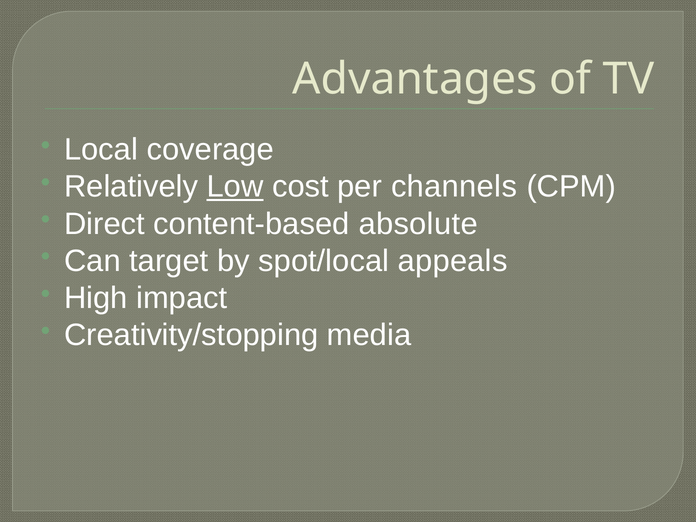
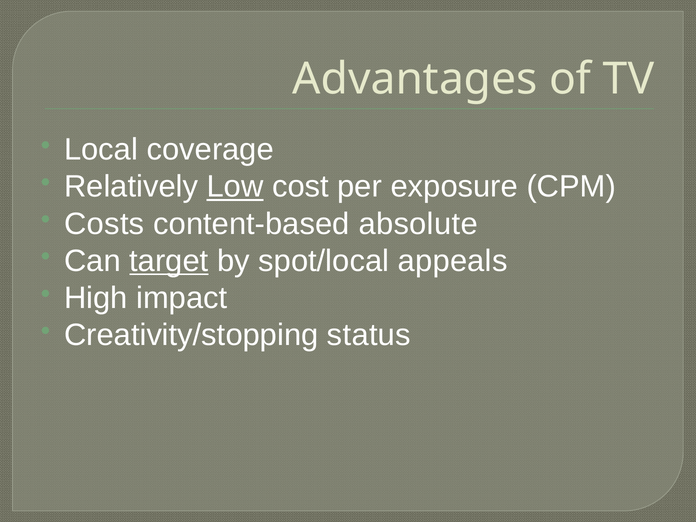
channels: channels -> exposure (454, 187)
Direct: Direct -> Costs (104, 224)
target underline: none -> present (169, 261)
media: media -> status (369, 335)
